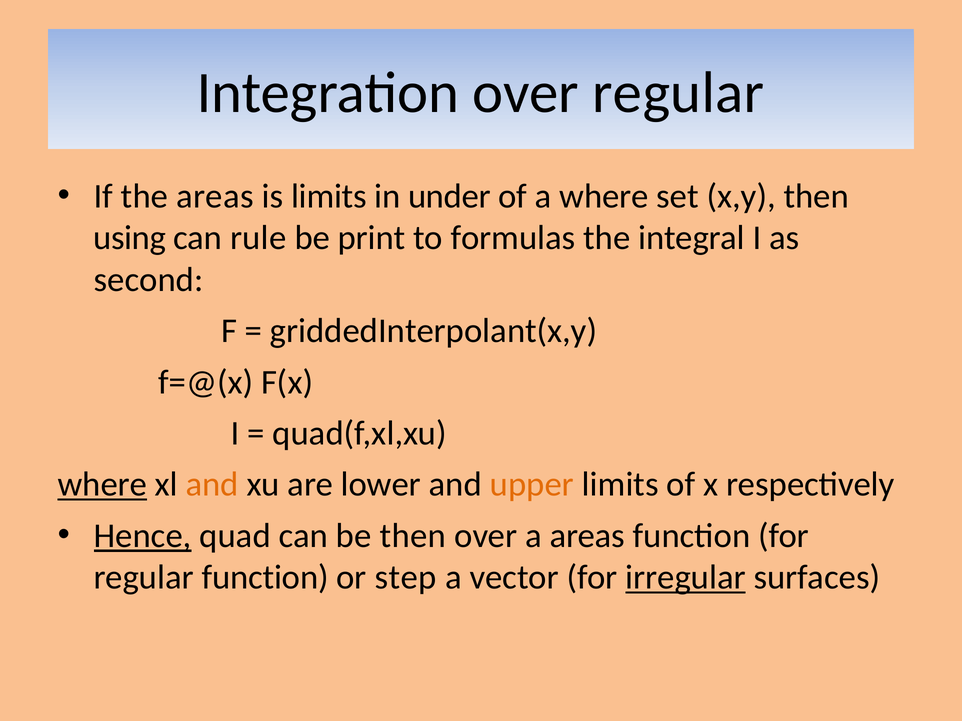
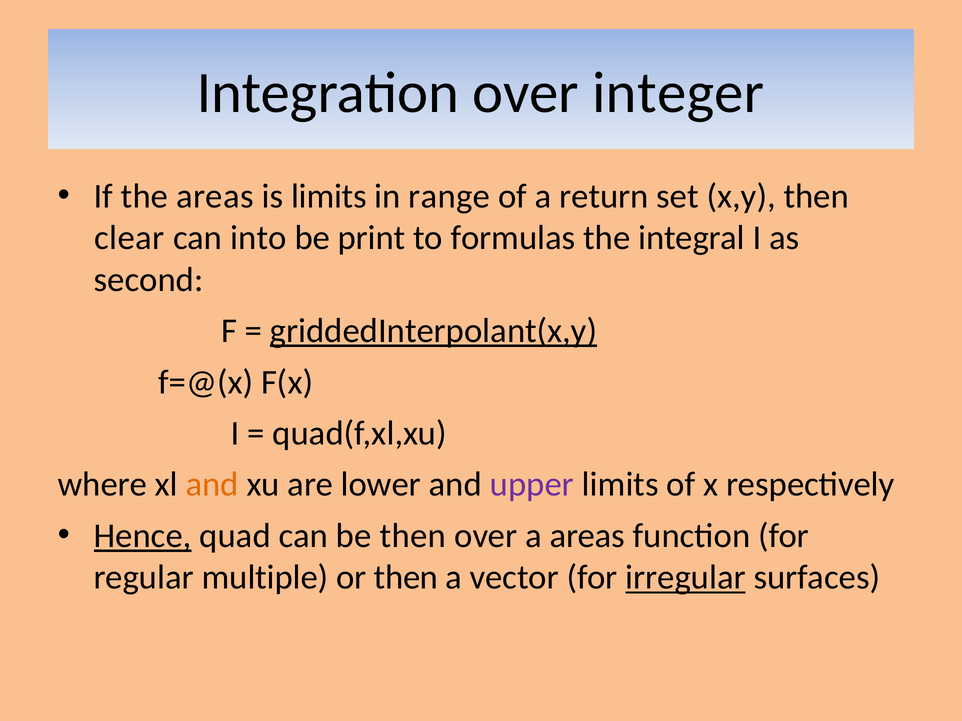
over regular: regular -> integer (678, 93)
under: under -> range (449, 196)
a where: where -> return (604, 196)
using: using -> clear (129, 238)
rule: rule -> into (258, 238)
griddedInterpolant(x,y underline: none -> present (434, 331)
where underline: present -> none (102, 485)
upper colour: orange -> purple (532, 485)
regular function: function -> multiple (265, 578)
or step: step -> then (406, 578)
